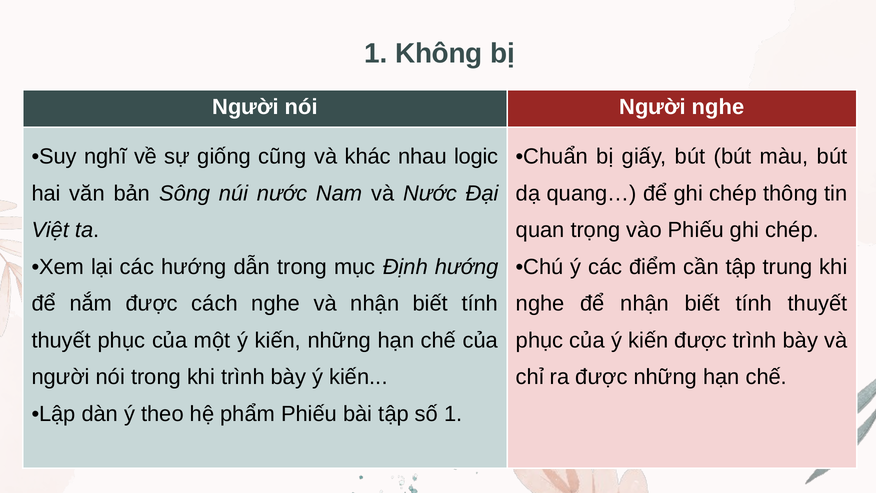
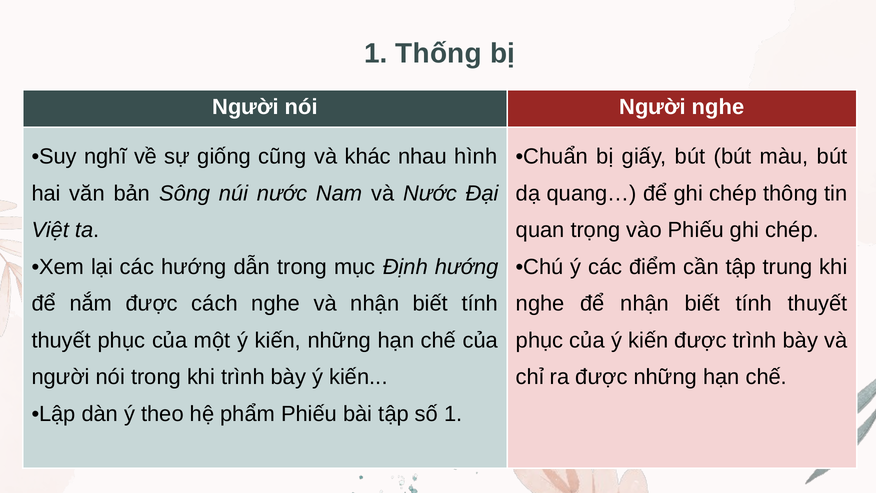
Không: Không -> Thống (439, 54)
logic: logic -> hình (476, 156)
